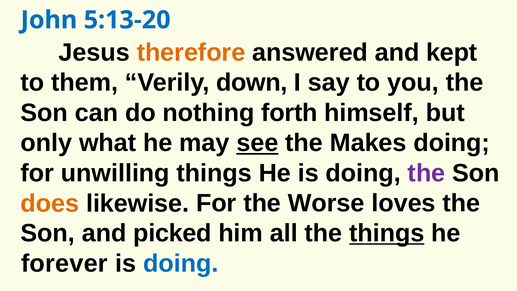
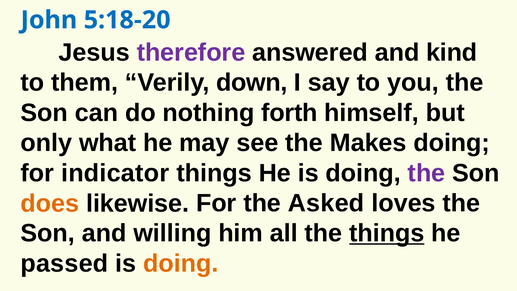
5:13-20: 5:13-20 -> 5:18-20 (127, 20)
therefore colour: orange -> purple (191, 52)
kept: kept -> kind (452, 52)
see underline: present -> none (257, 143)
unwilling: unwilling -> indicator (115, 173)
Worse: Worse -> Asked (326, 203)
picked: picked -> willing (172, 233)
forever: forever -> passed (64, 263)
doing colour: blue -> orange (181, 263)
